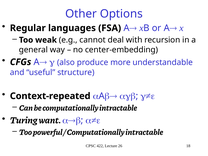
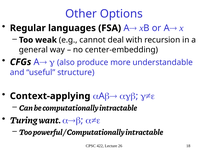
Context-repeated: Context-repeated -> Context-applying (50, 96)
